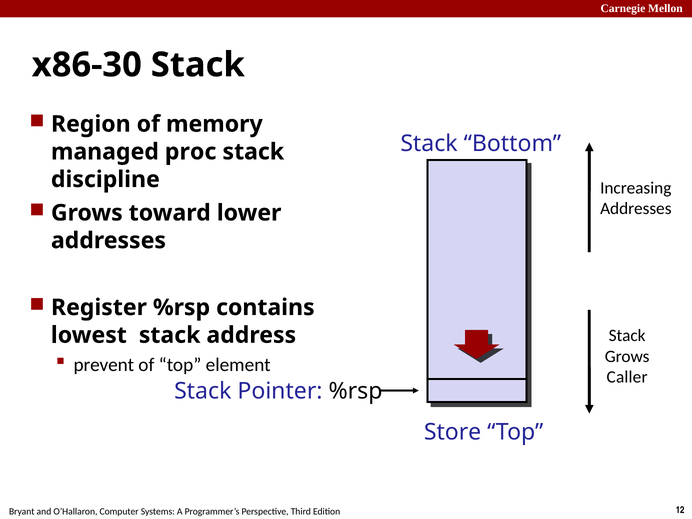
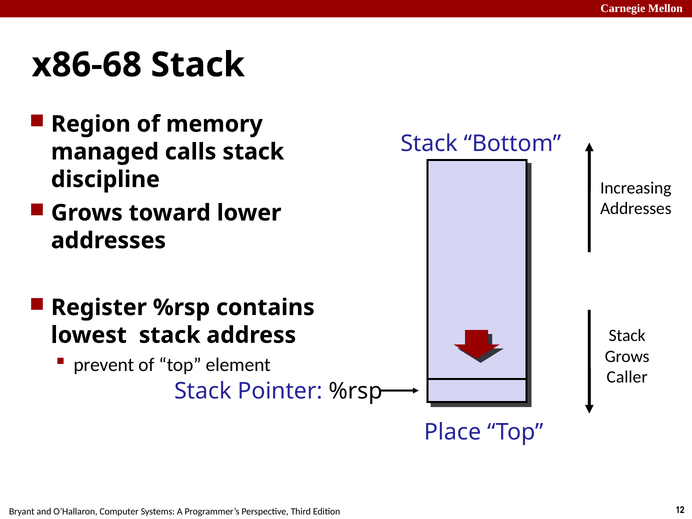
x86-30: x86-30 -> x86-68 (87, 65)
proc: proc -> calls (191, 152)
Store: Store -> Place (453, 432)
